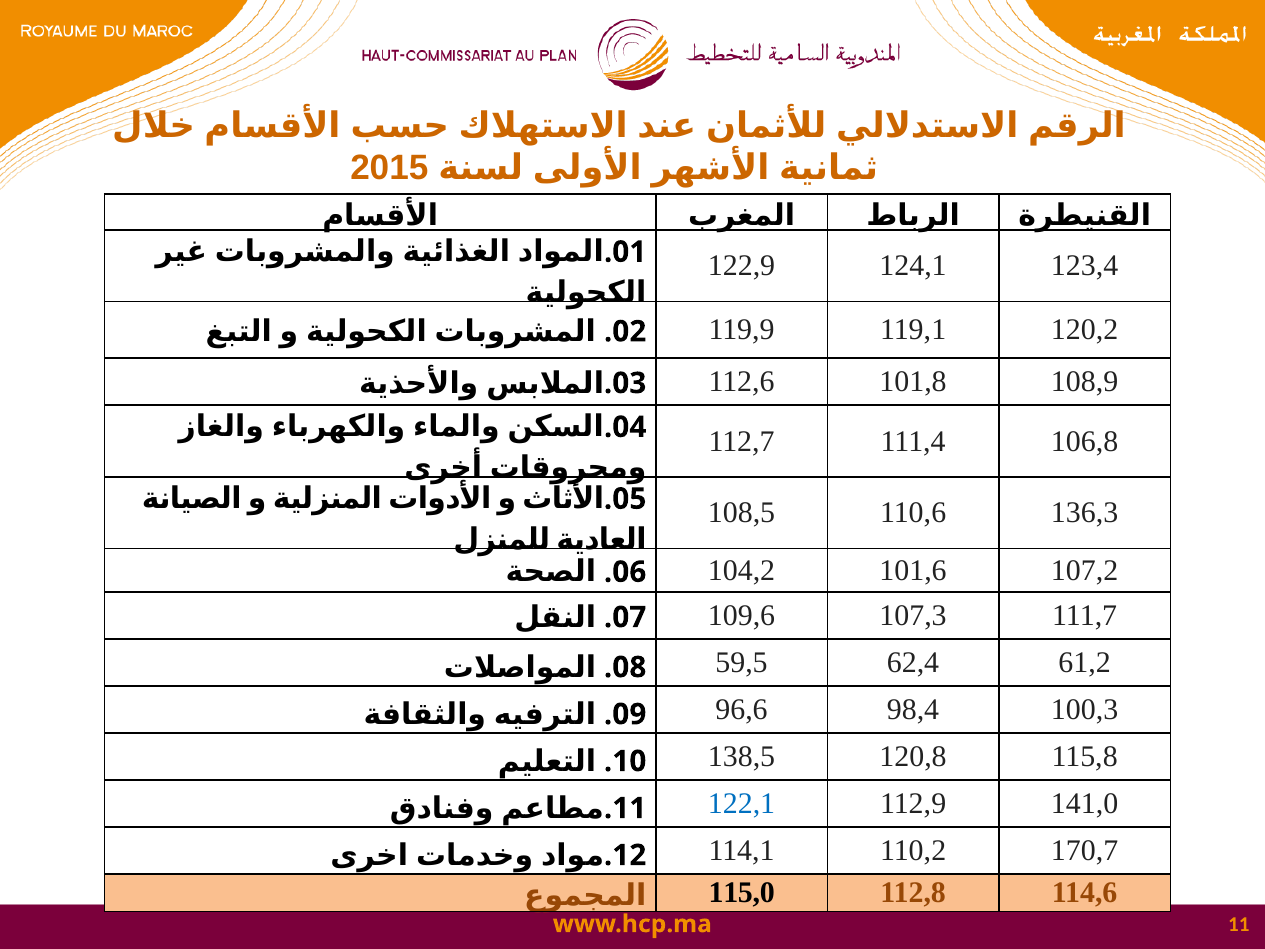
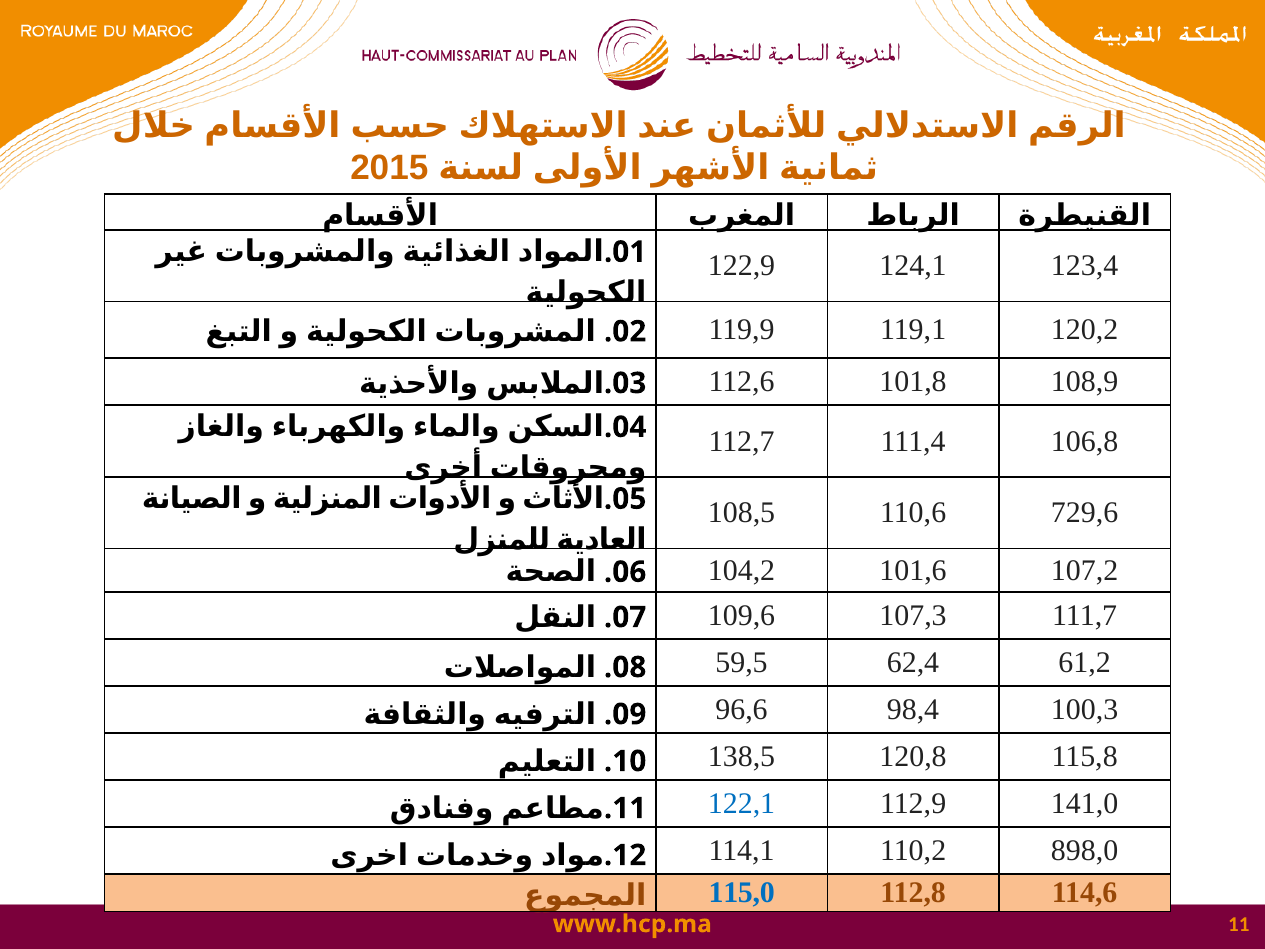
136,3: 136,3 -> 729,6 (1085, 513)
170,7: 170,7 -> 898,0 (1085, 851)
115,0 colour: black -> blue (742, 893)
